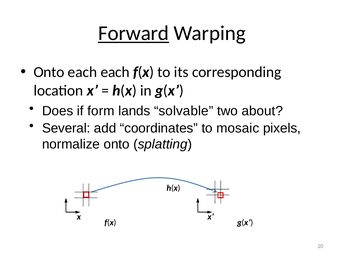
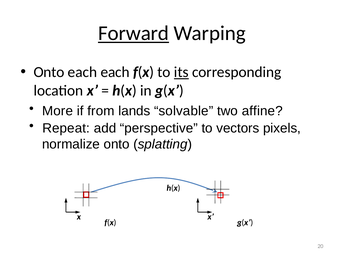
its underline: none -> present (181, 72)
Does: Does -> More (58, 111)
form: form -> from (101, 111)
about: about -> affine (262, 111)
Several: Several -> Repeat (66, 128)
coordinates: coordinates -> perspective (159, 128)
mosaic: mosaic -> vectors (238, 128)
